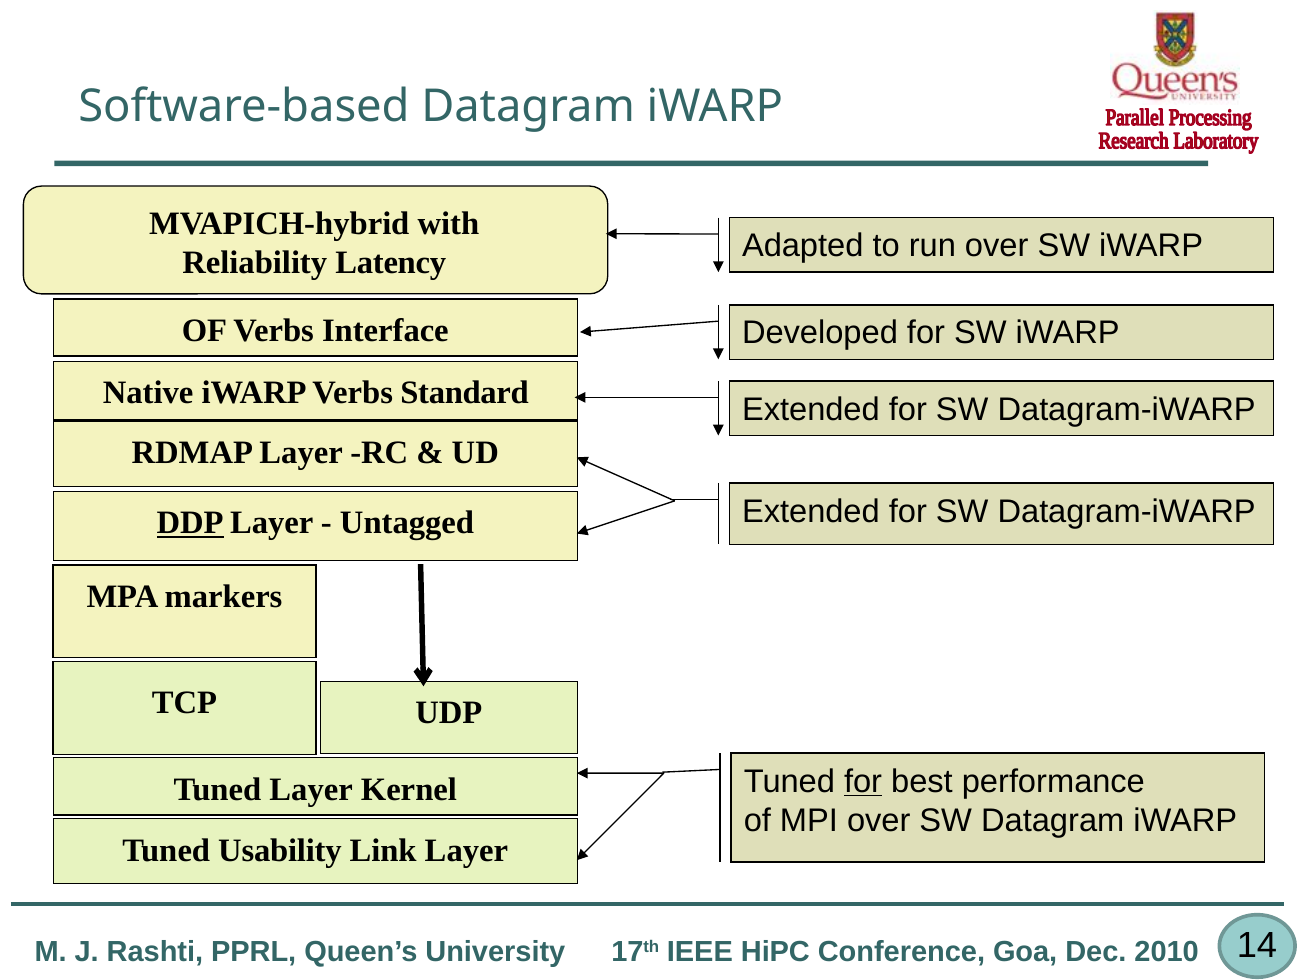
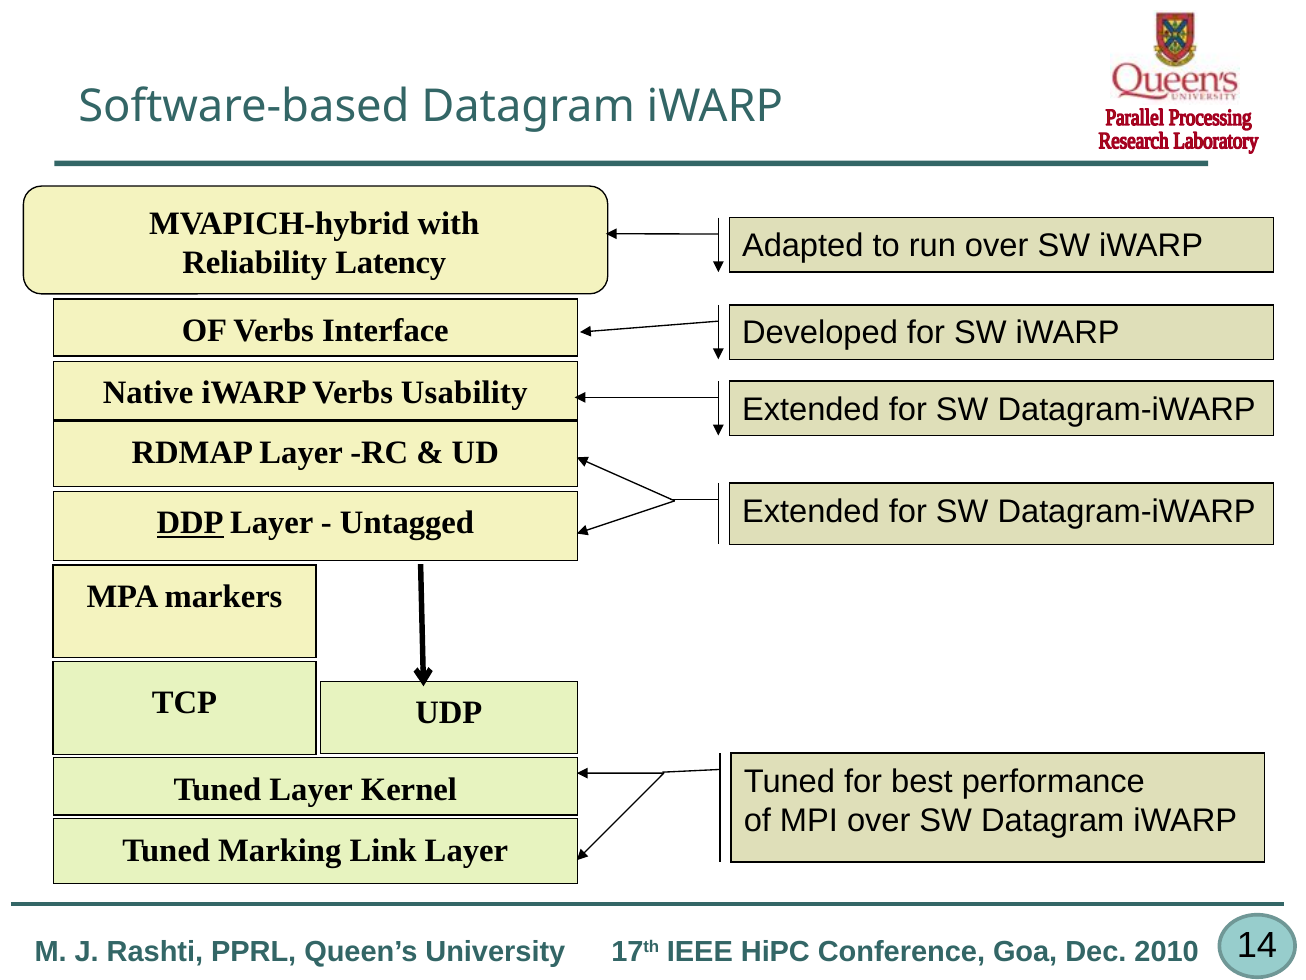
Standard: Standard -> Usability (464, 393)
for underline: present -> none (863, 781)
Usability: Usability -> Marking (280, 850)
